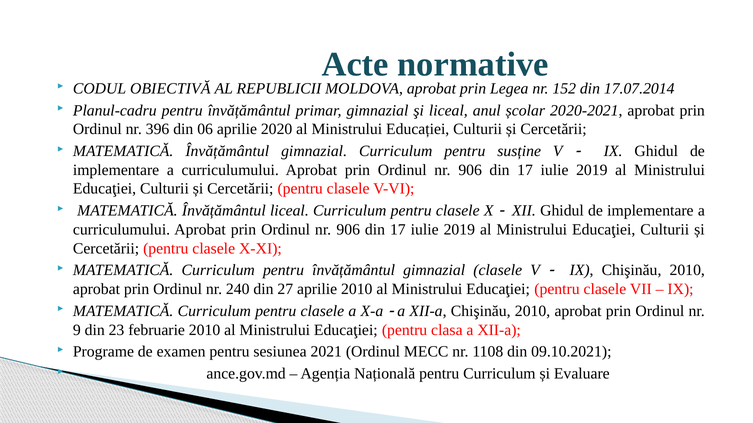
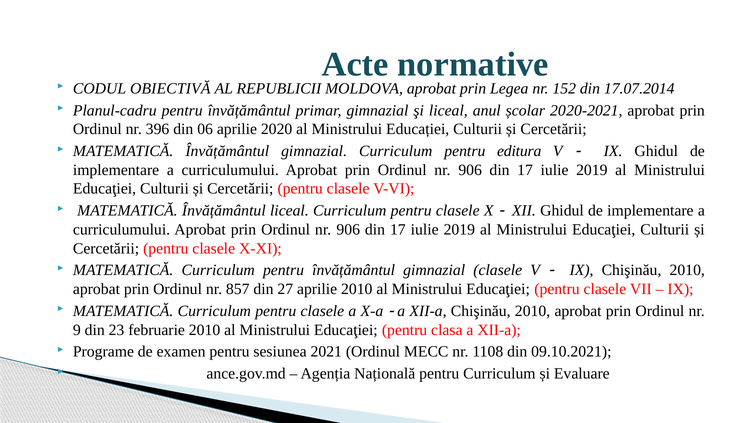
susține: susține -> editura (519, 151)
240: 240 -> 857 (238, 289)
